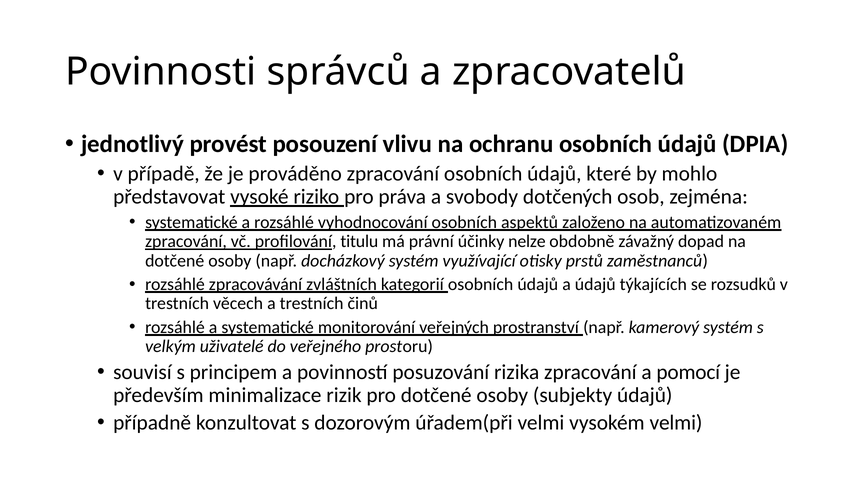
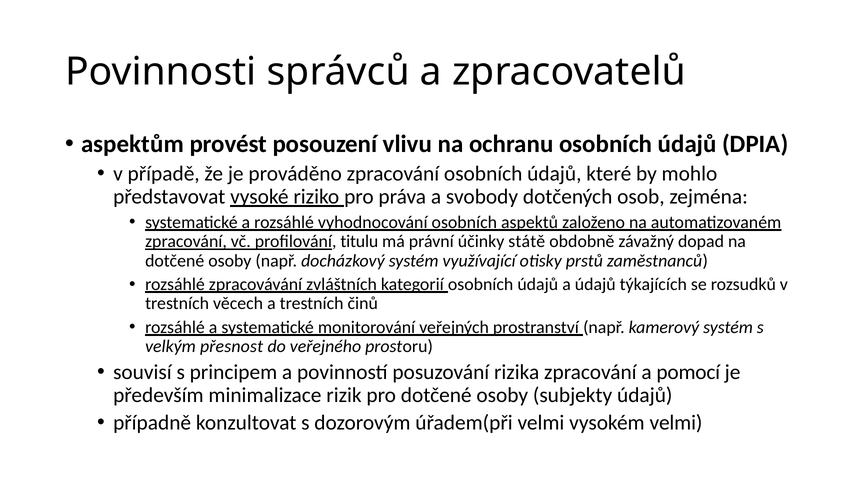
jednotlivý: jednotlivý -> aspektům (132, 144)
nelze: nelze -> státě (527, 242)
uživatelé: uživatelé -> přesnost (232, 347)
